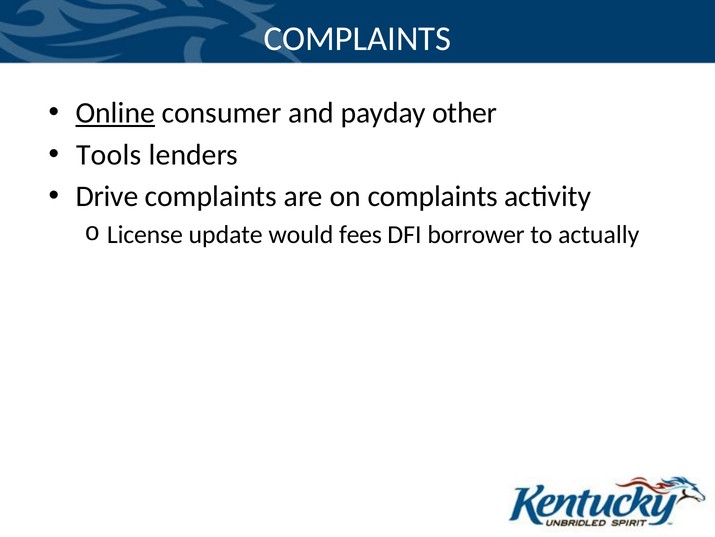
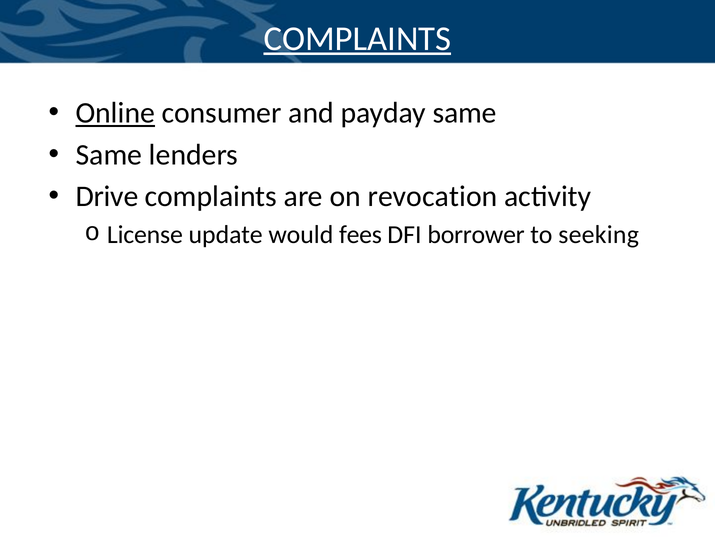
COMPLAINTS underline: none -> present (357, 39)
payday other: other -> same (465, 113)
Tools: Tools -> Same (109, 155)
on complaints: complaints -> revocation (433, 196)
actually: actually -> seeking (599, 235)
